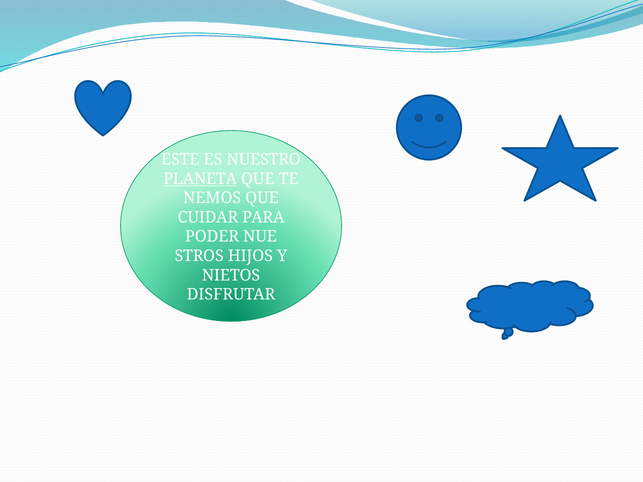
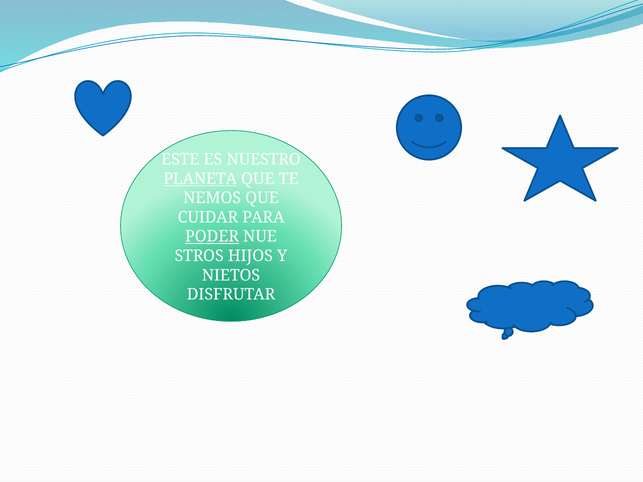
PODER underline: none -> present (212, 237)
